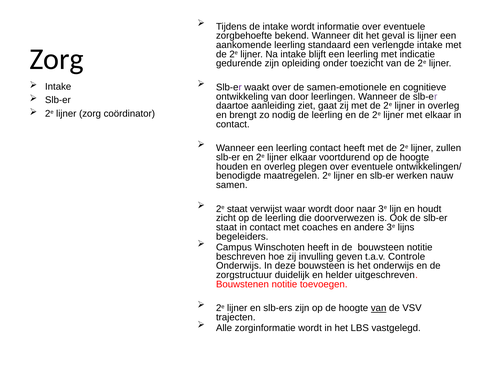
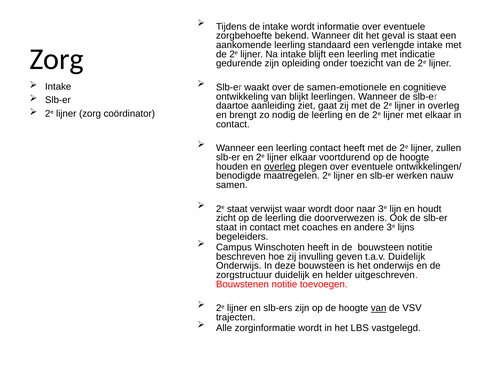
is lijner: lijner -> staat (427, 36)
van door: door -> blijkt (299, 96)
overleg underline: none -> present (280, 166)
t.a.v Controle: Controle -> Duidelijk (407, 256)
